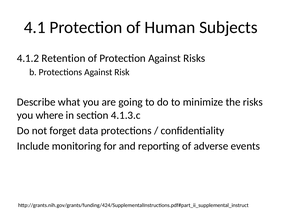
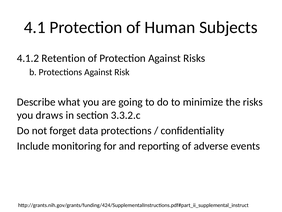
where: where -> draws (49, 115)
4.1.3.c: 4.1.3.c -> 3.3.2.c (126, 115)
